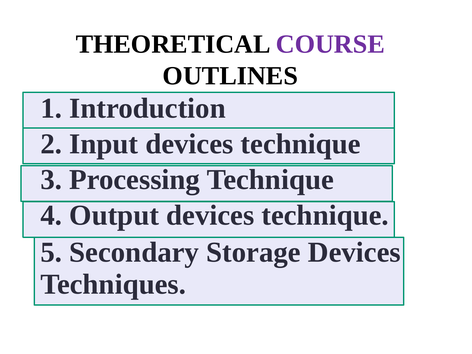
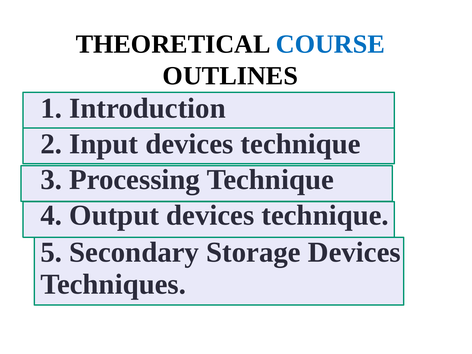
COURSE colour: purple -> blue (330, 44)
